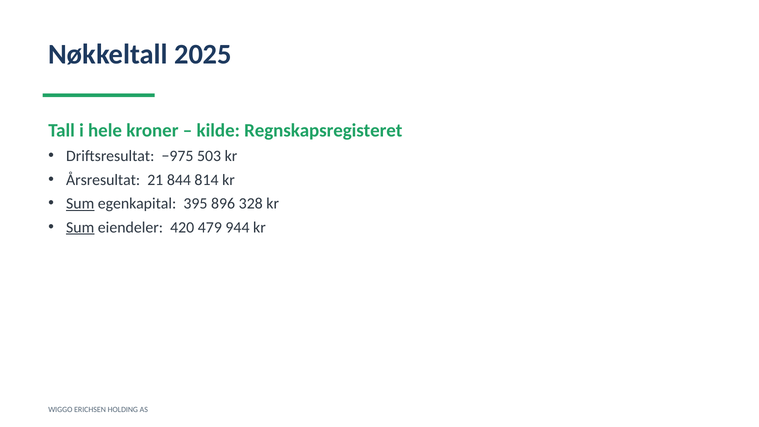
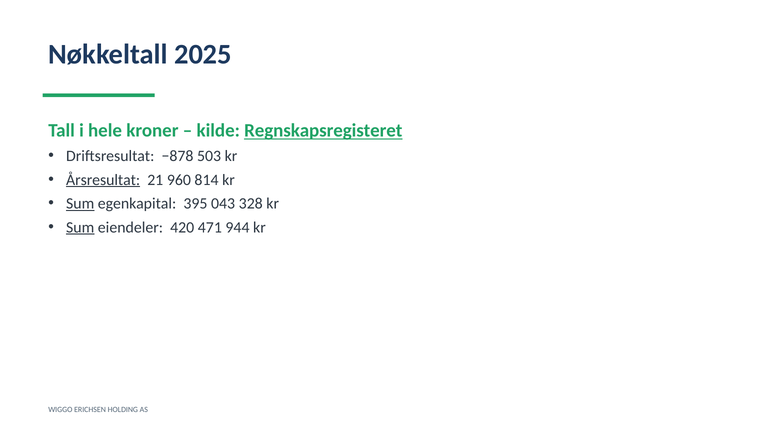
Regnskapsregisteret underline: none -> present (323, 131)
−975: −975 -> −878 (177, 156)
Årsresultat underline: none -> present (103, 180)
844: 844 -> 960 (179, 180)
896: 896 -> 043 (223, 204)
479: 479 -> 471 (210, 227)
